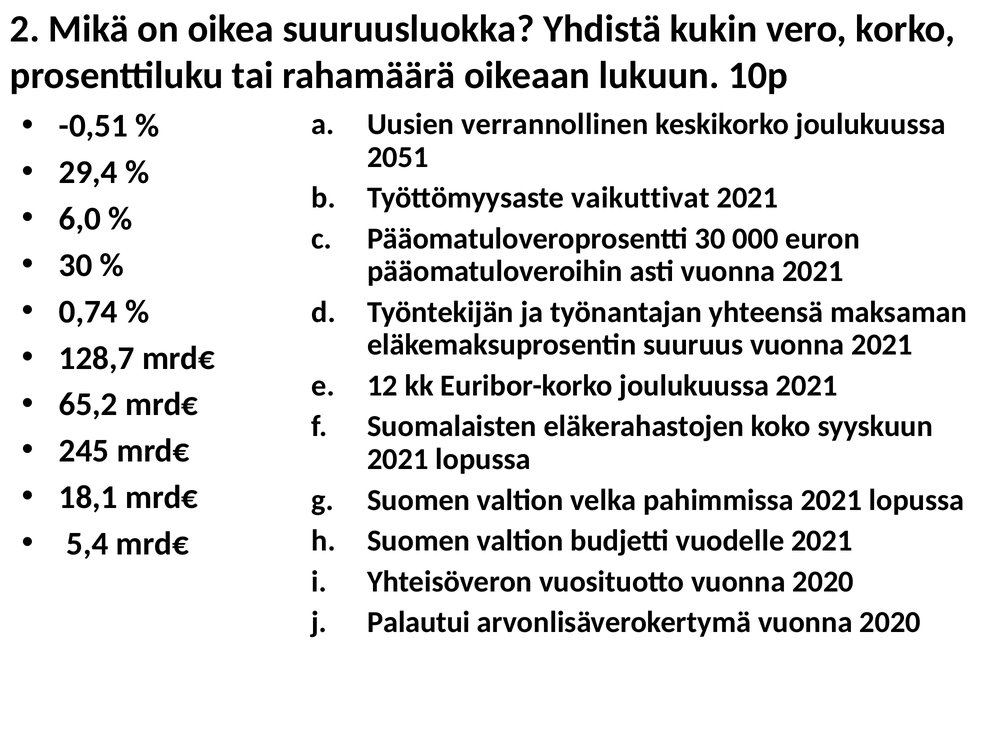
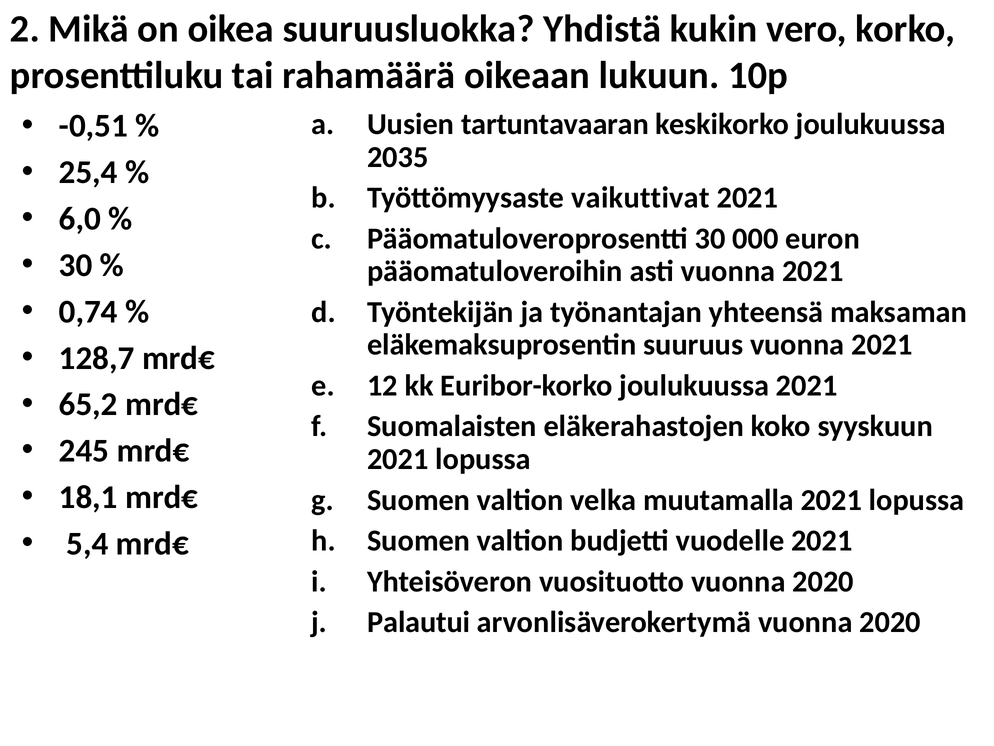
verrannollinen: verrannollinen -> tartuntavaaran (555, 124)
2051: 2051 -> 2035 (398, 157)
29,4: 29,4 -> 25,4 (88, 172)
pahimmissa: pahimmissa -> muutamalla (718, 500)
